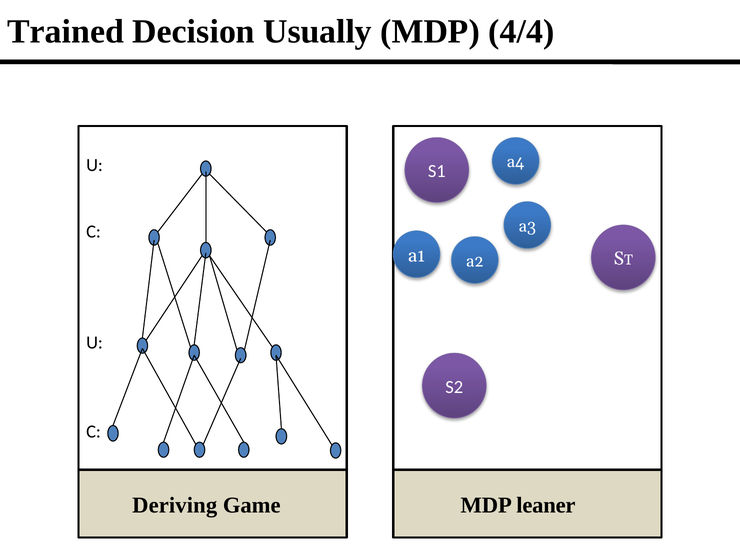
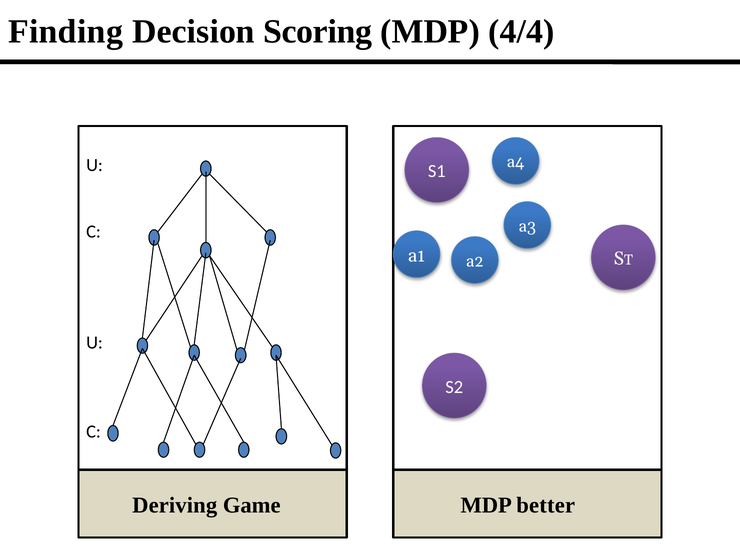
Trained: Trained -> Finding (66, 31)
Usually: Usually -> Scoring (318, 31)
leaner: leaner -> better (546, 505)
